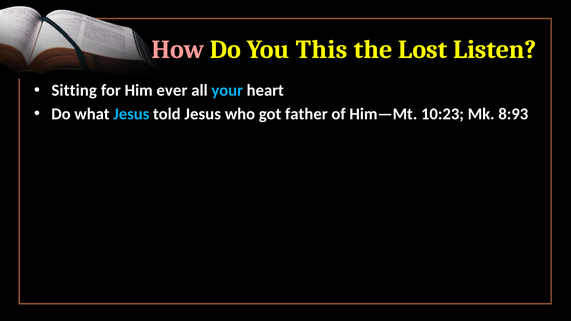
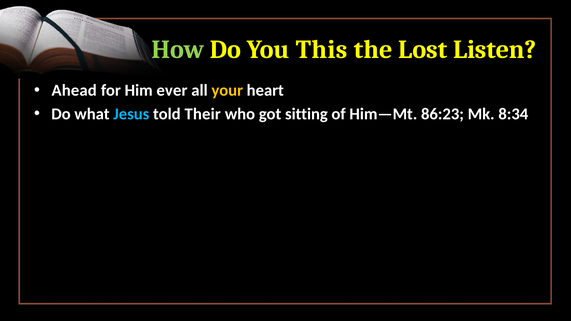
How colour: pink -> light green (178, 49)
Sitting: Sitting -> Ahead (74, 91)
your colour: light blue -> yellow (227, 91)
told Jesus: Jesus -> Their (203, 114)
father: father -> sitting (306, 114)
10:23: 10:23 -> 86:23 (442, 114)
8:93: 8:93 -> 8:34 (513, 114)
